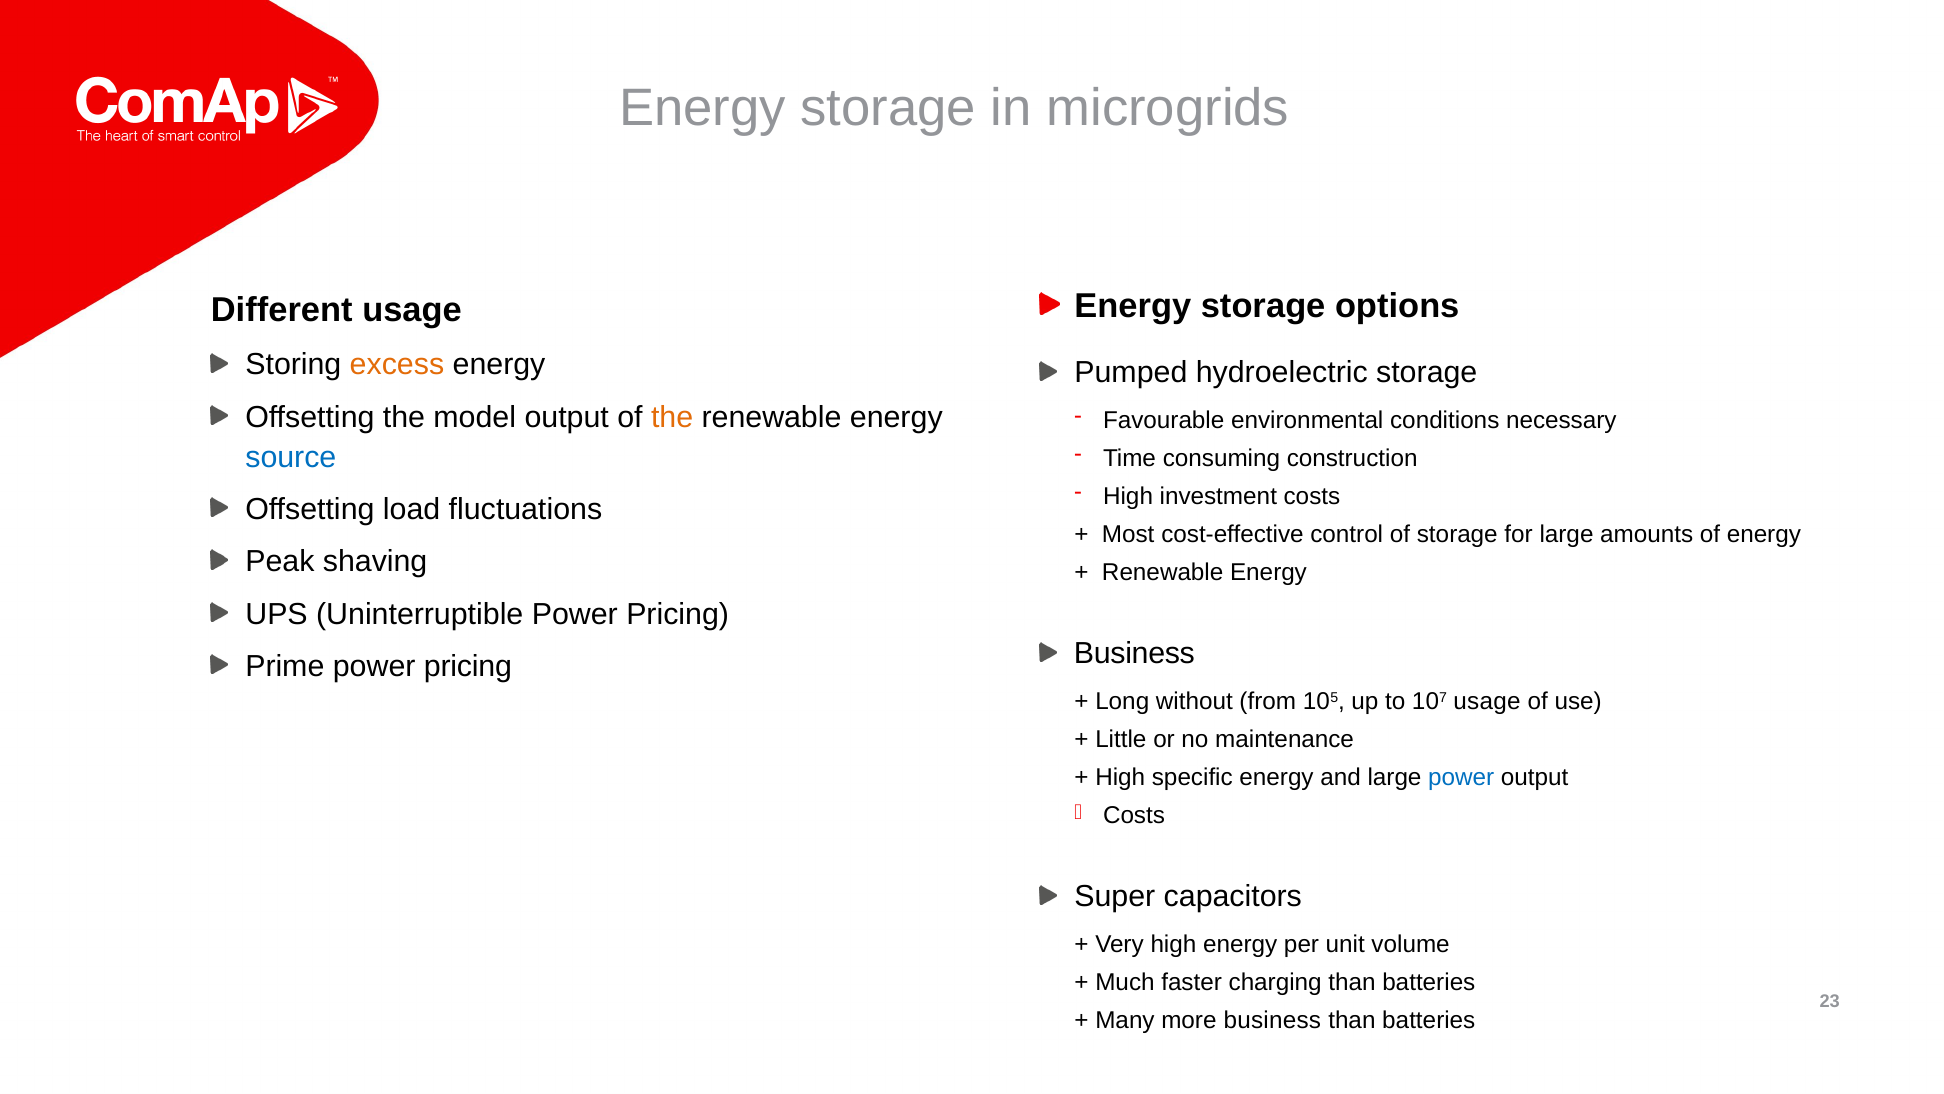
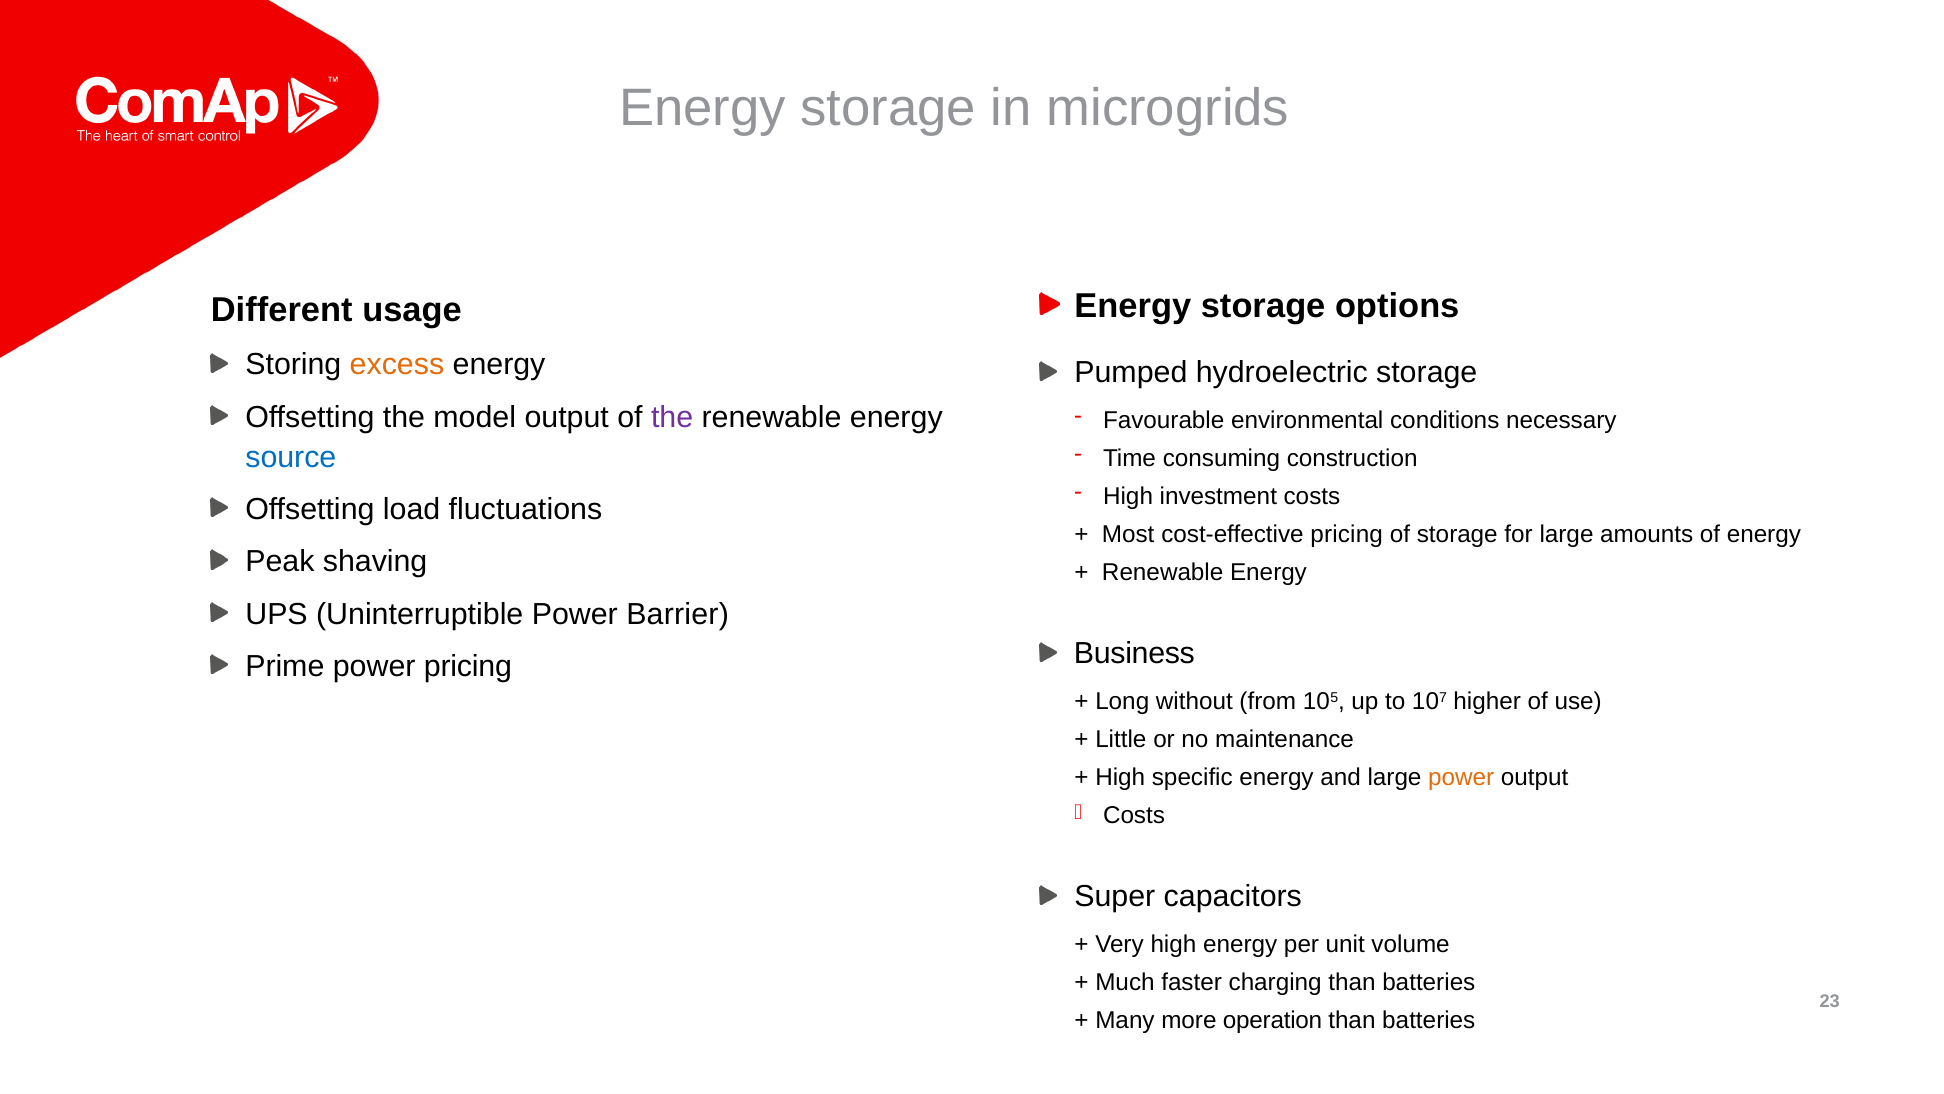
the colour: orange -> purple (672, 417)
cost-effective control: control -> pricing (1347, 534)
Uninterruptible Power Pricing: Pricing -> Barrier (678, 614)
107 usage: usage -> higher (1487, 701)
power colour: blue -> orange (1461, 777)
more business: business -> operation (1273, 1020)
